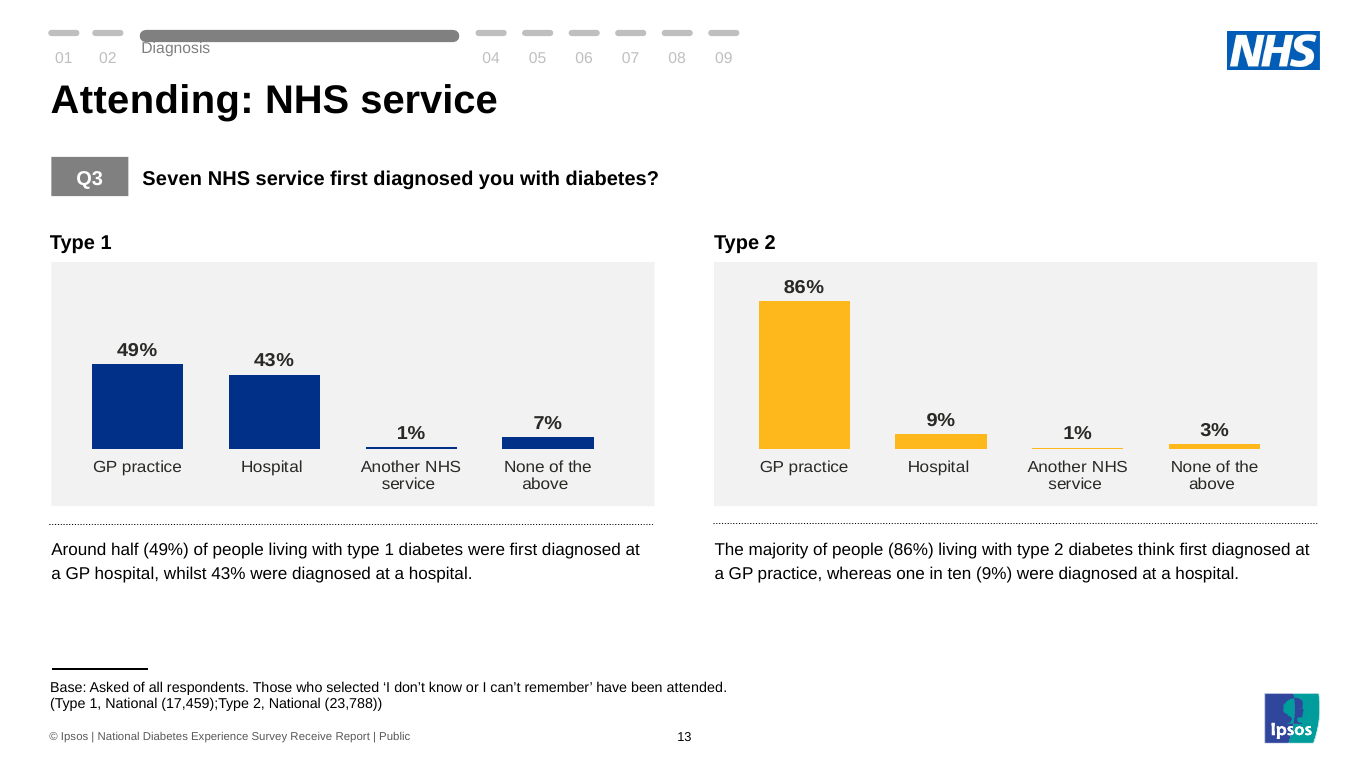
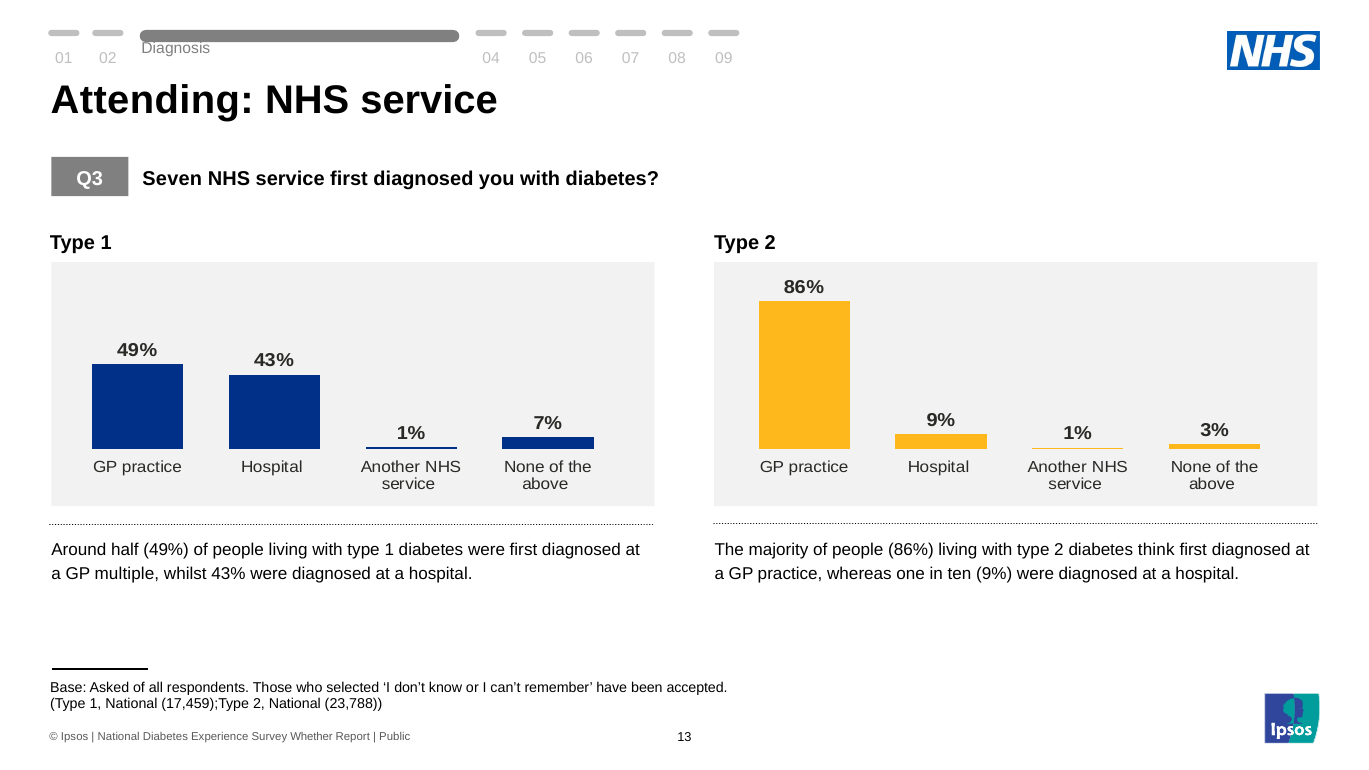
GP hospital: hospital -> multiple (127, 574)
attended: attended -> accepted (697, 687)
Receive: Receive -> Whether (311, 736)
